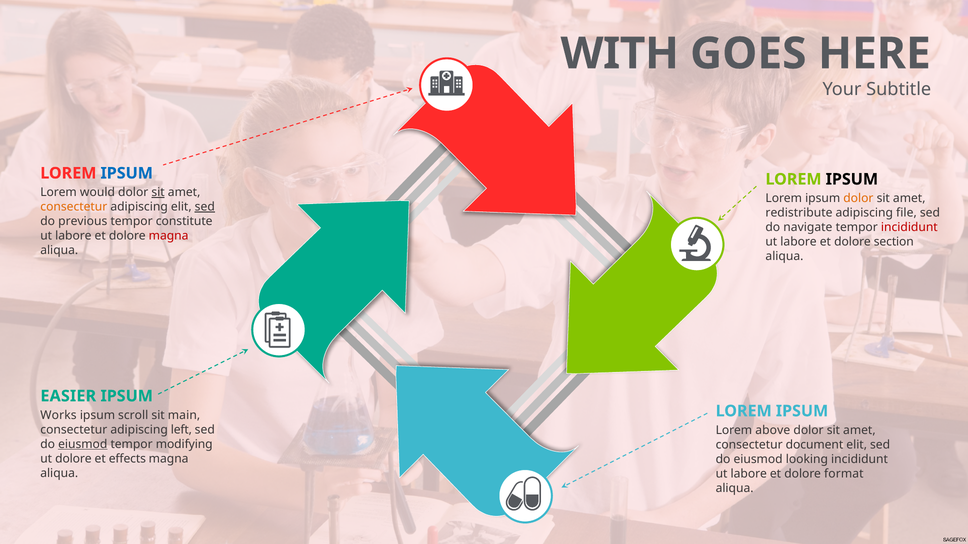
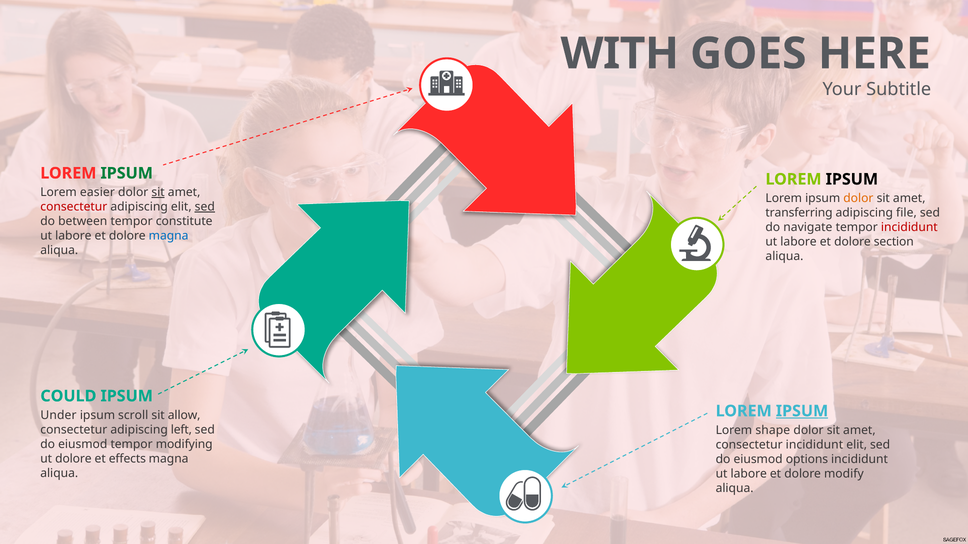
IPSUM colour: blue -> green (127, 173)
would: would -> easier (97, 192)
consectetur colour: orange -> red (74, 207)
redistribute: redistribute -> transferring (799, 213)
previous: previous -> between (83, 221)
magna colour: red -> blue (169, 236)
EASIER: EASIER -> COULD (68, 396)
IPSUM underline: none -> present (802, 411)
Works: Works -> Under (59, 415)
main: main -> allow (184, 415)
above: above -> shape (773, 430)
eiusmod underline: present -> none (83, 445)
consectetur document: document -> incididunt (814, 445)
looking: looking -> options (807, 459)
format: format -> modify (844, 474)
